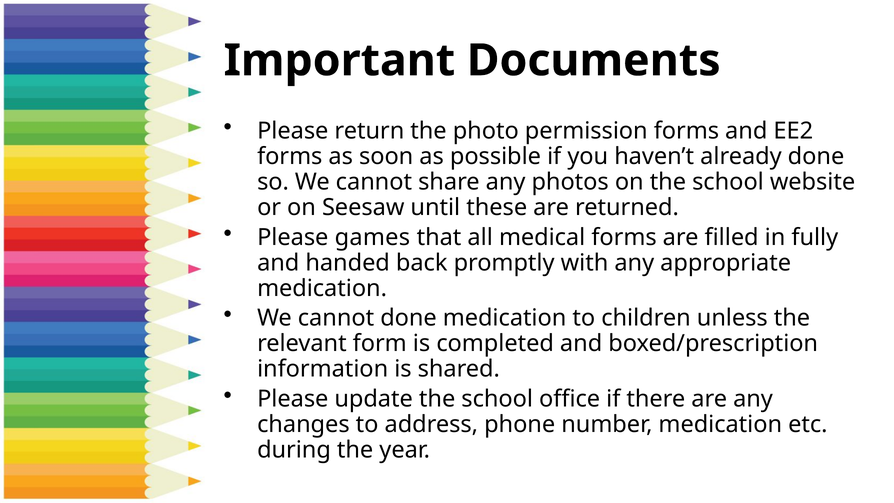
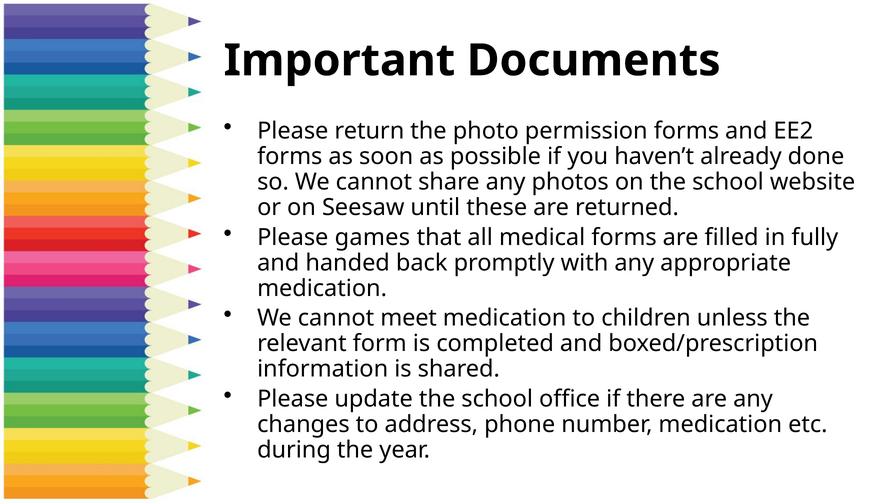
cannot done: done -> meet (409, 318)
